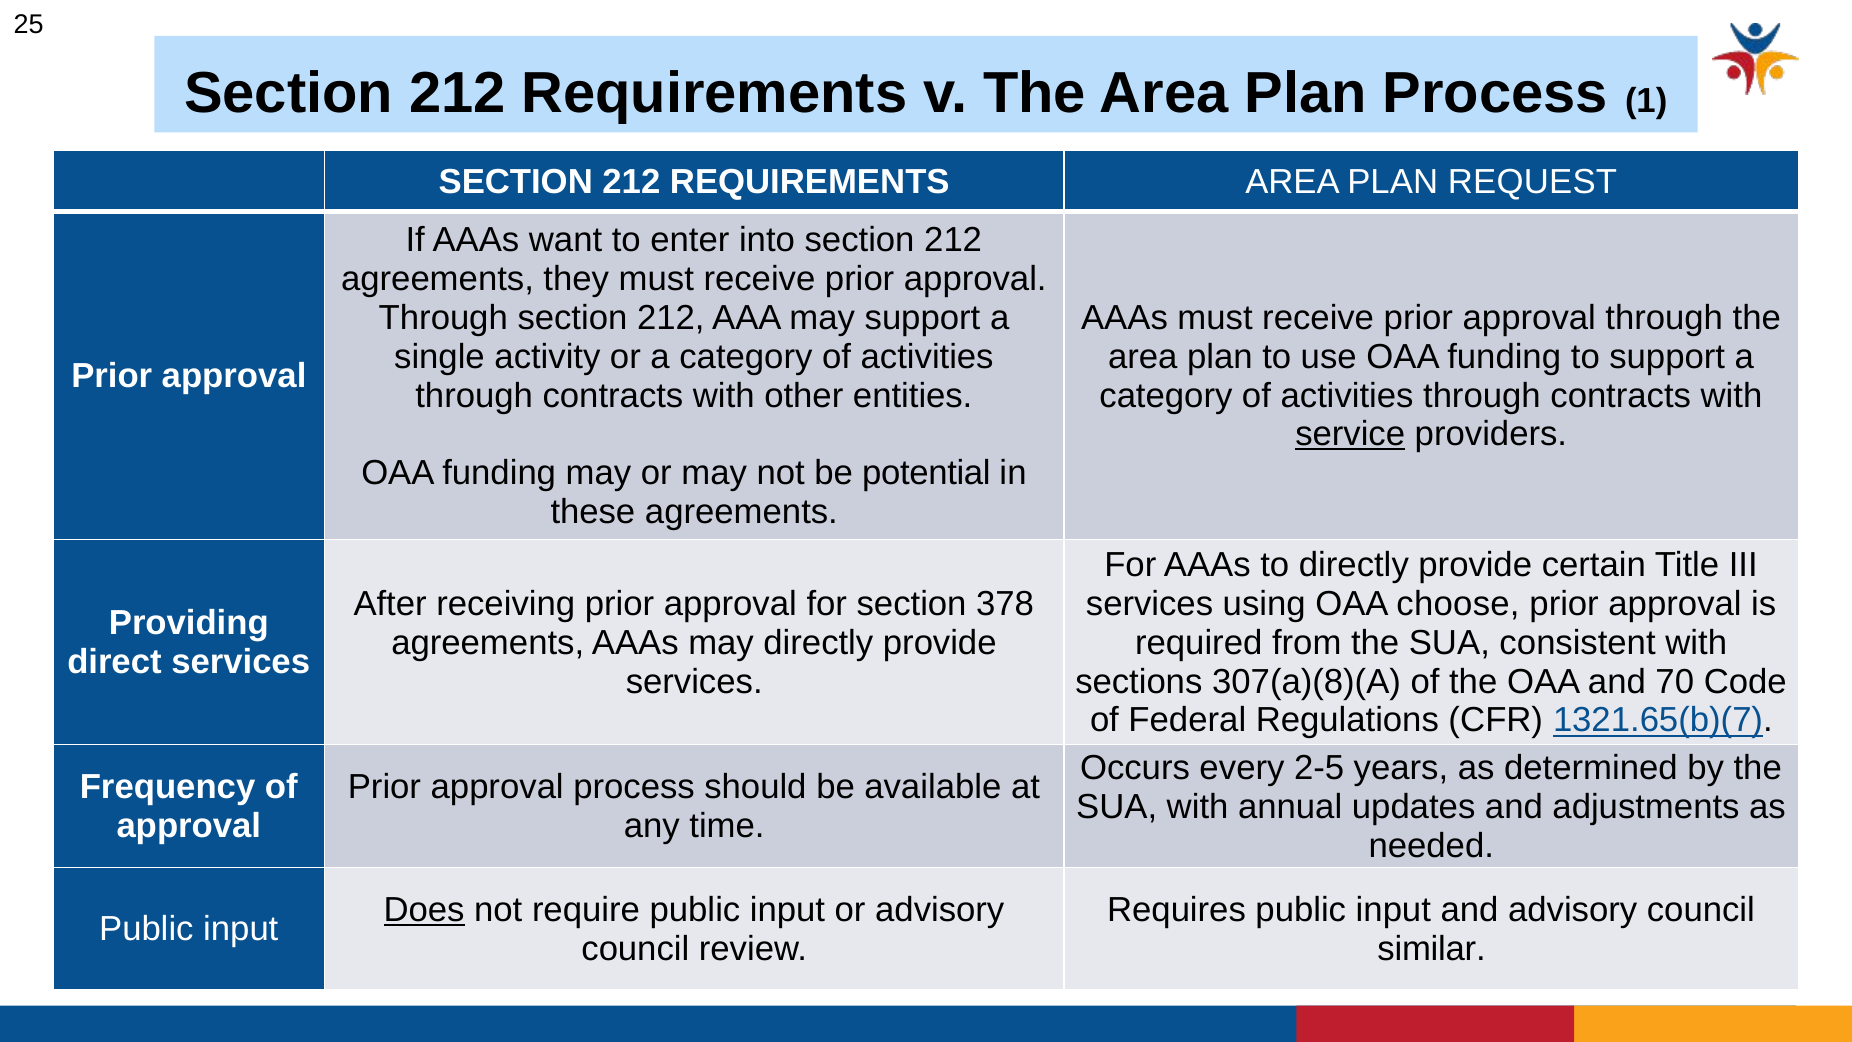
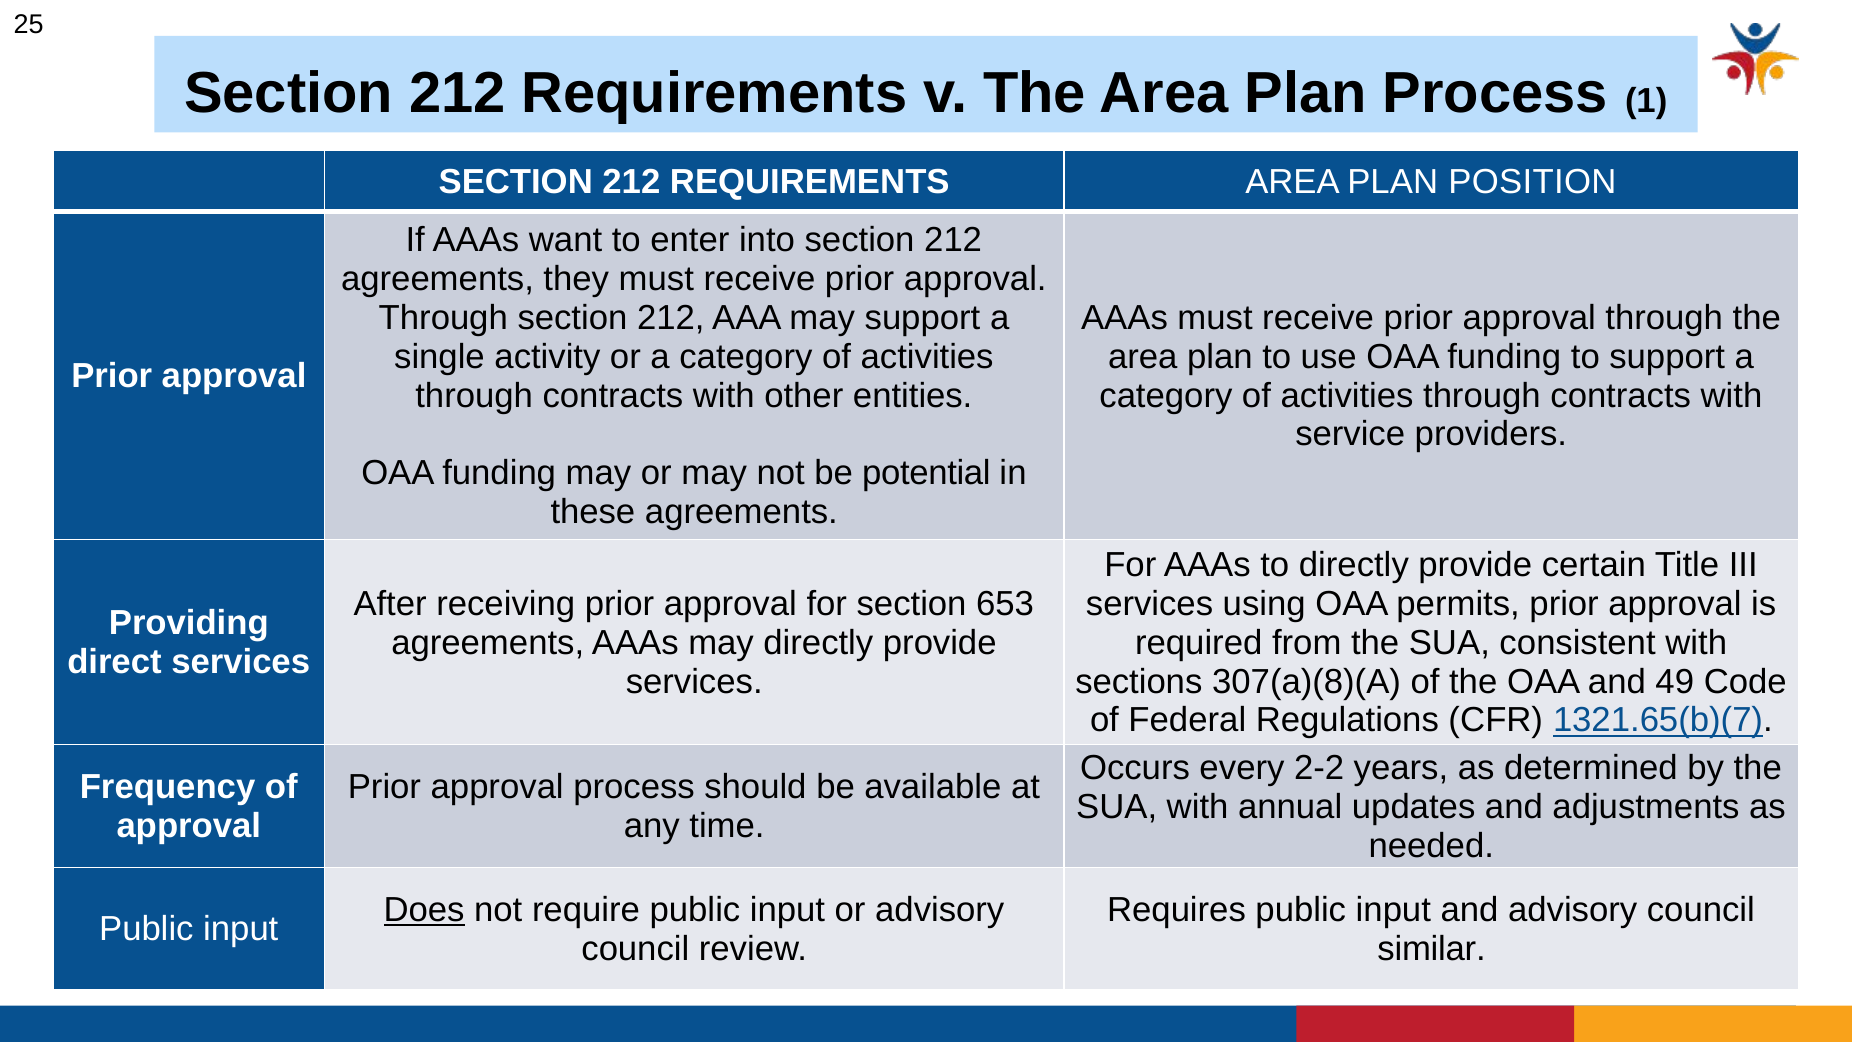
REQUEST: REQUEST -> POSITION (1532, 182)
service underline: present -> none (1350, 434)
378: 378 -> 653 (1005, 604)
choose: choose -> permits (1458, 604)
70: 70 -> 49 (1675, 681)
2-5: 2-5 -> 2-2 (1319, 768)
